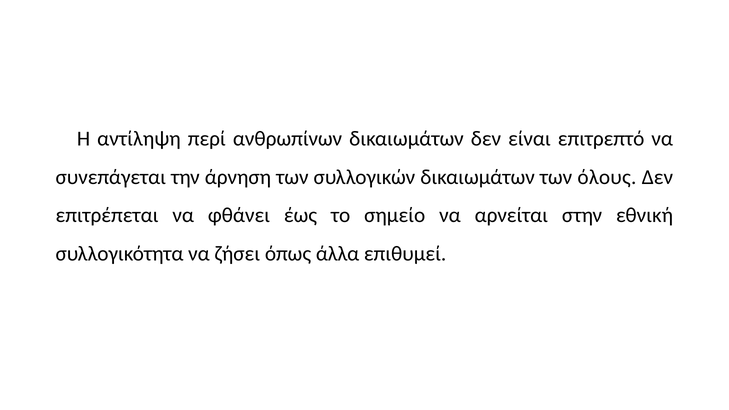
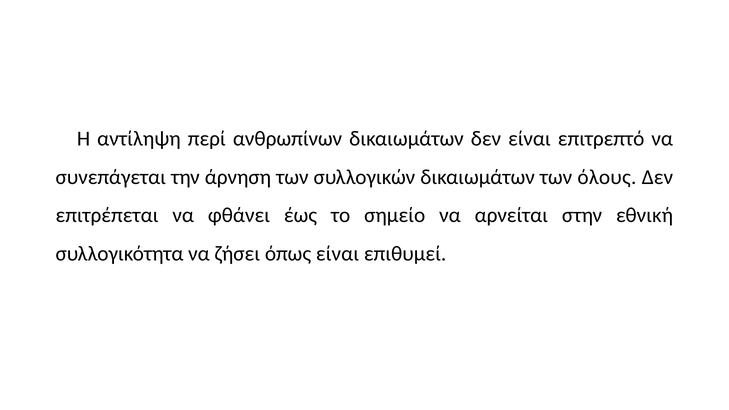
όπως άλλα: άλλα -> είναι (338, 254)
